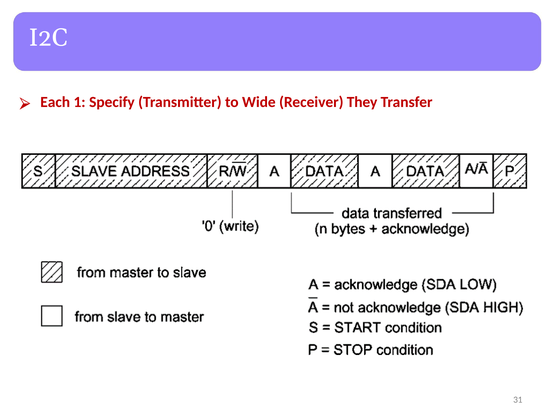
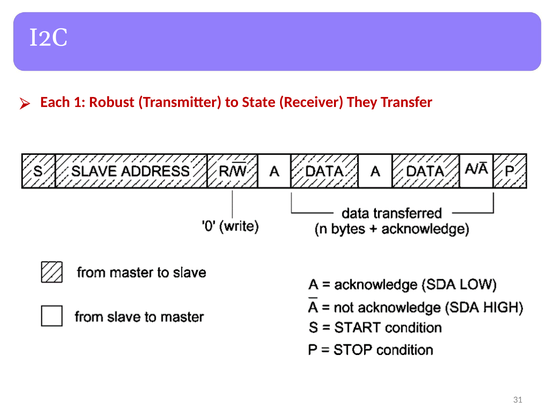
Specify: Specify -> Robust (112, 102)
Wide: Wide -> State (259, 102)
